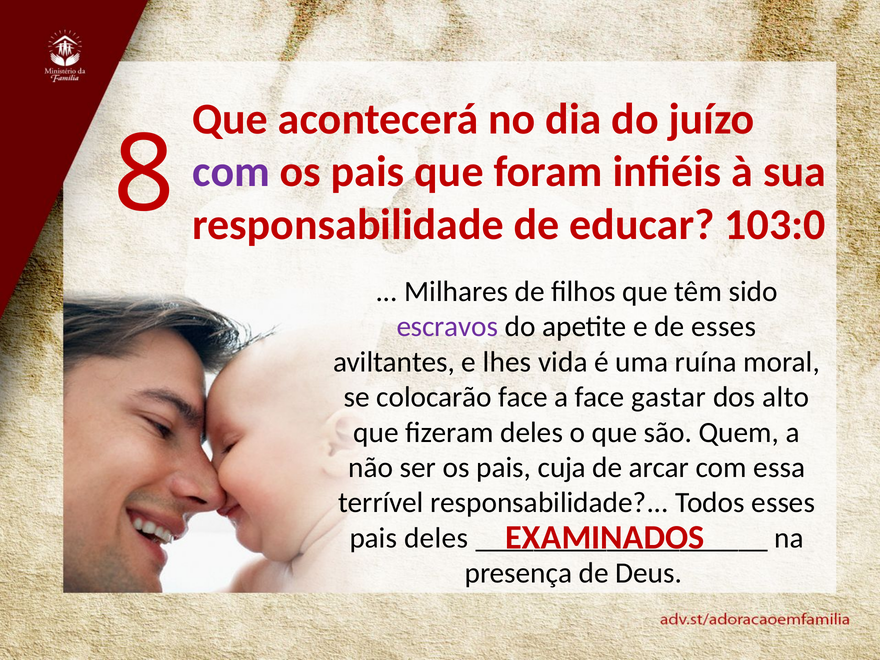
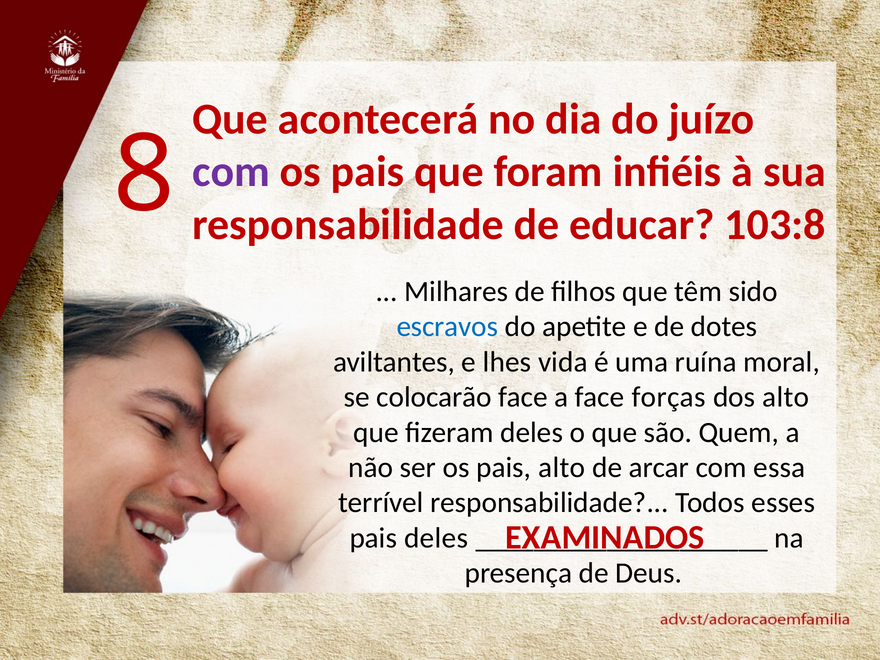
103:0: 103:0 -> 103:8 (775, 225)
escravos colour: purple -> blue (447, 327)
de esses: esses -> dotes (724, 327)
gastar: gastar -> forças (669, 397)
pais cuja: cuja -> alto (562, 468)
